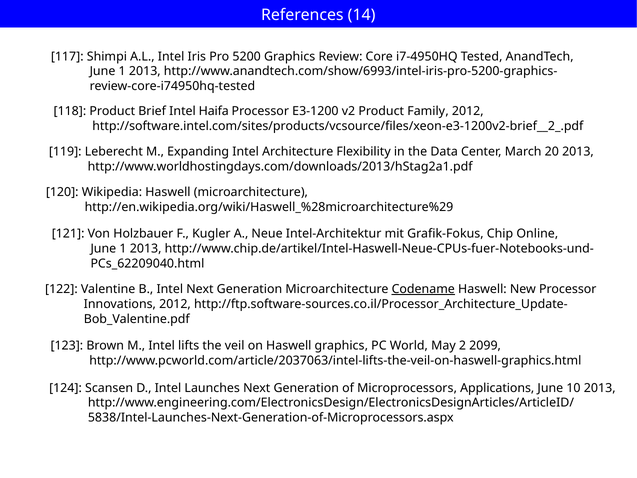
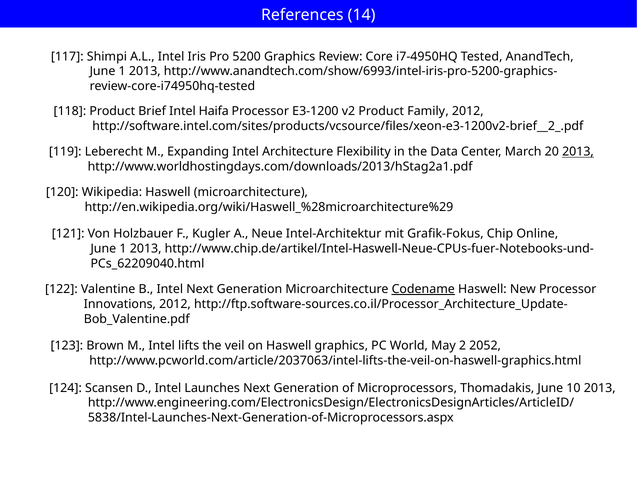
2013 underline: none -> present (578, 152)
2099: 2099 -> 2052 (485, 346)
Applications: Applications -> Thomadakis (497, 388)
